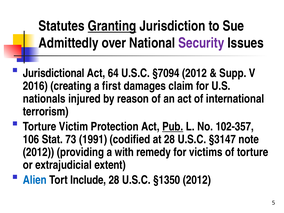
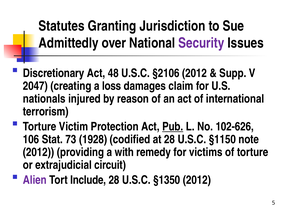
Granting underline: present -> none (112, 26)
Jurisdictional: Jurisdictional -> Discretionary (54, 73)
64: 64 -> 48 (113, 73)
§7094: §7094 -> §2106 (166, 73)
2016: 2016 -> 2047 (35, 86)
first: first -> loss (112, 86)
102-357: 102-357 -> 102-626 (235, 127)
1991: 1991 -> 1928 (93, 139)
§3147: §3147 -> §1150 (222, 139)
extent: extent -> circuit (110, 165)
Alien colour: blue -> purple (35, 180)
